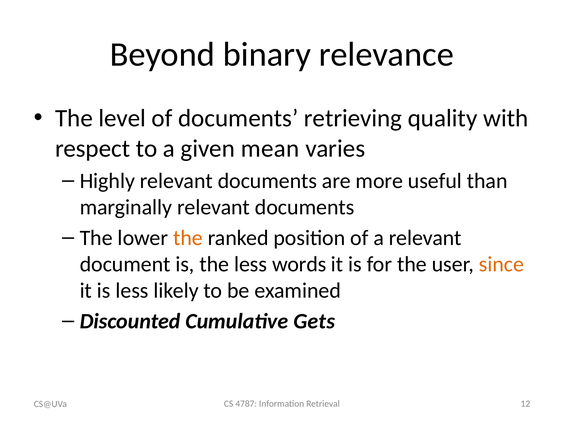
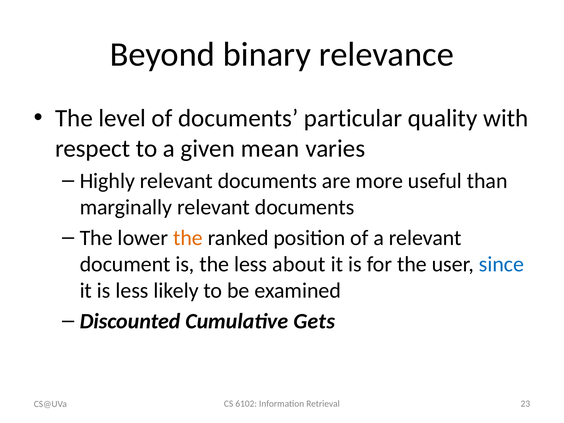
retrieving: retrieving -> particular (353, 118)
words: words -> about (299, 264)
since colour: orange -> blue (502, 264)
4787: 4787 -> 6102 (246, 404)
12: 12 -> 23 (525, 404)
